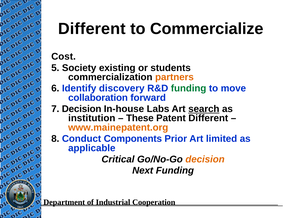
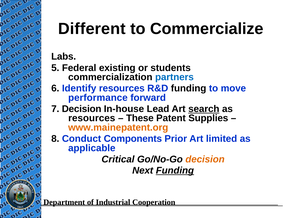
Cost: Cost -> Labs (64, 56)
Society: Society -> Federal (79, 68)
partners colour: orange -> blue (174, 77)
Identify discovery: discovery -> resources (122, 88)
funding colour: green -> black (189, 88)
collaboration: collaboration -> performance (98, 97)
Labs: Labs -> Lead (158, 109)
institution: institution -> resources (92, 118)
Patent Different: Different -> Supplies (208, 118)
Funding underline: none -> present (175, 170)
